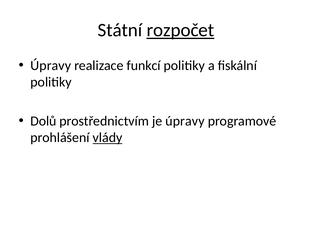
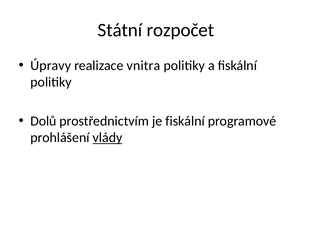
rozpočet underline: present -> none (180, 30)
funkcí: funkcí -> vnitra (143, 65)
je úpravy: úpravy -> fiskální (185, 121)
